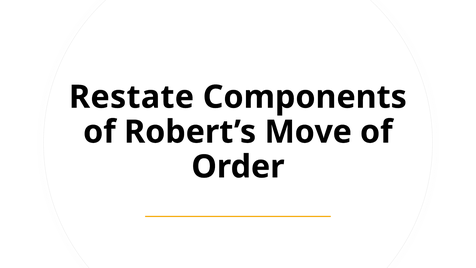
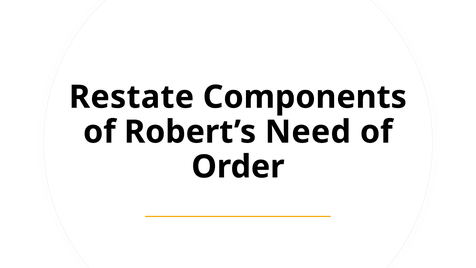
Move: Move -> Need (308, 132)
